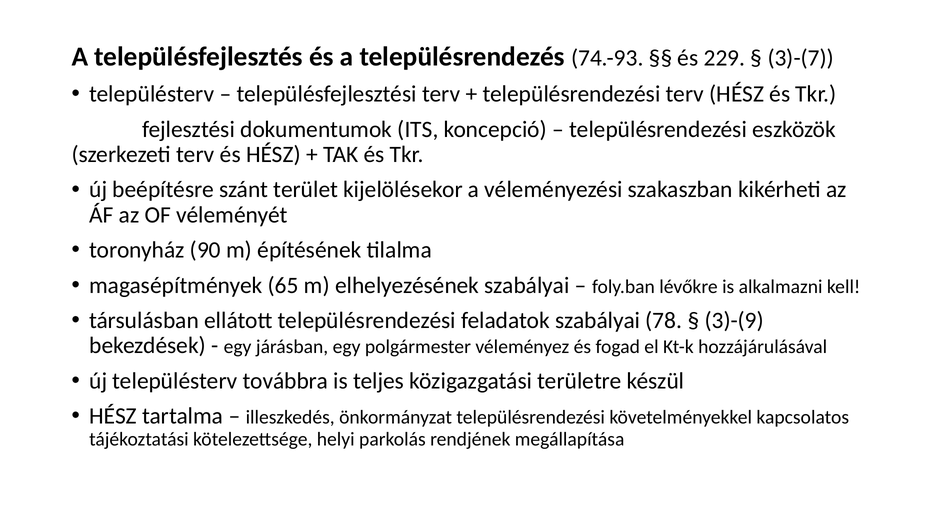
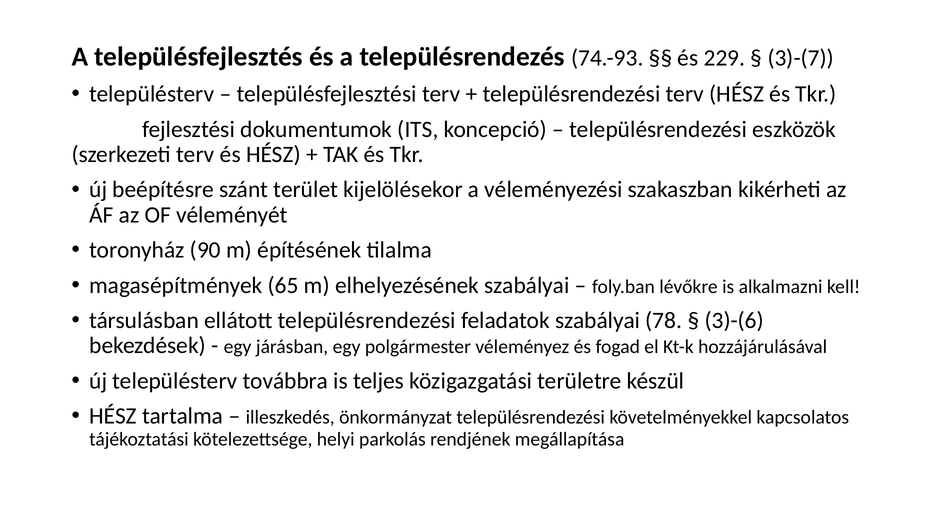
3)-(9: 3)-(9 -> 3)-(6 (734, 321)
